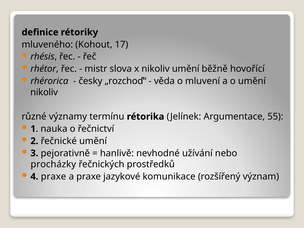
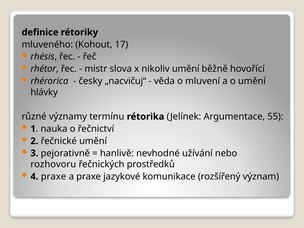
„rozchoď“: „rozchoď“ -> „nacvičuj“ (126, 81)
nikoliv: nikoliv -> hlávky (44, 92)
procházky: procházky -> rozhovoru (53, 164)
